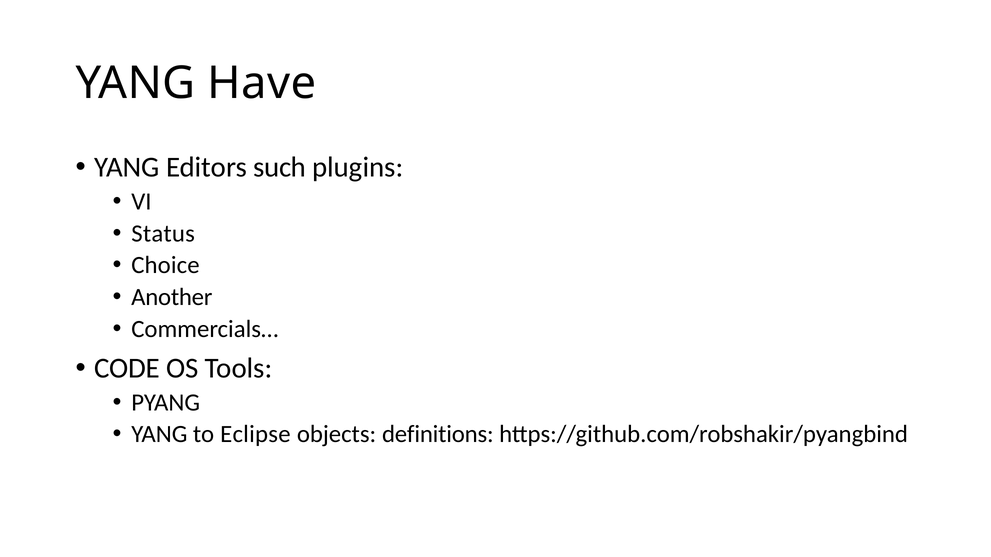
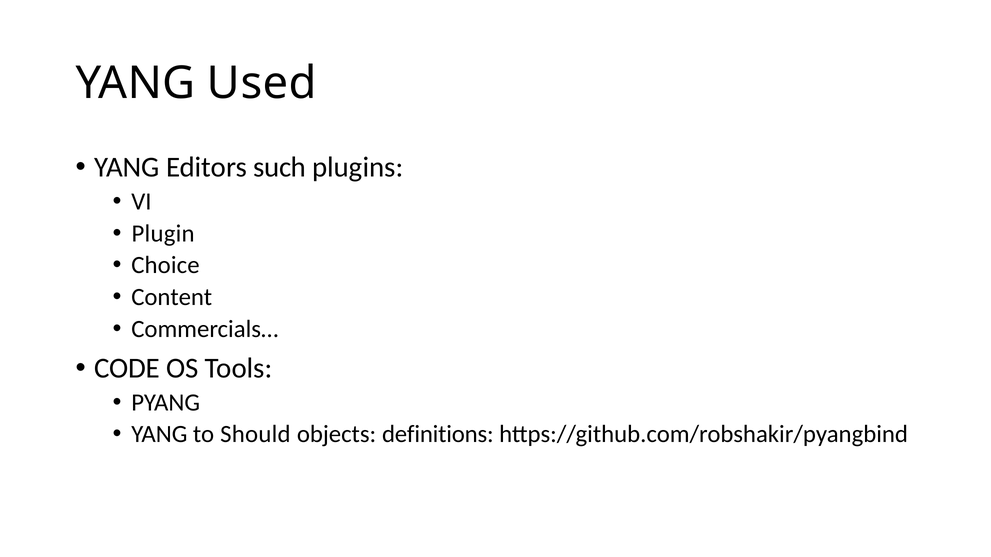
Have: Have -> Used (262, 83)
Status: Status -> Plugin (163, 234)
Another: Another -> Content (172, 297)
Eclipse: Eclipse -> Should (255, 435)
